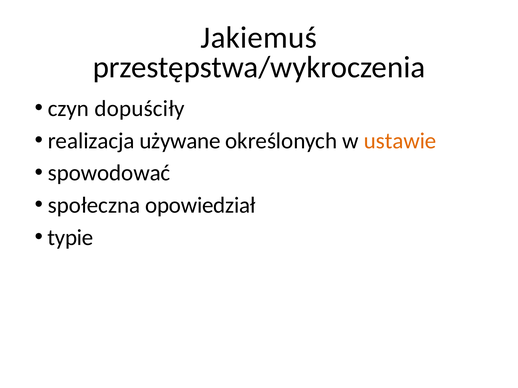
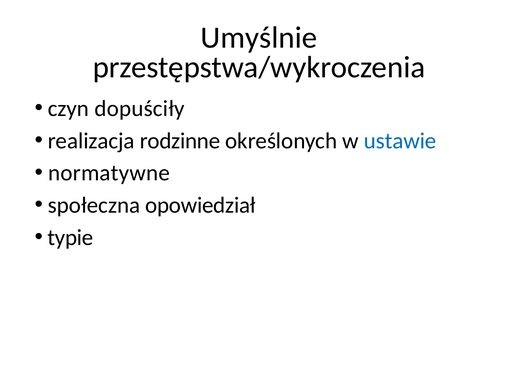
Jakiemuś: Jakiemuś -> Umyślnie (259, 38)
używane: używane -> rodzinne (180, 141)
ustawie colour: orange -> blue (400, 141)
spowodować: spowodować -> normatywne (109, 173)
